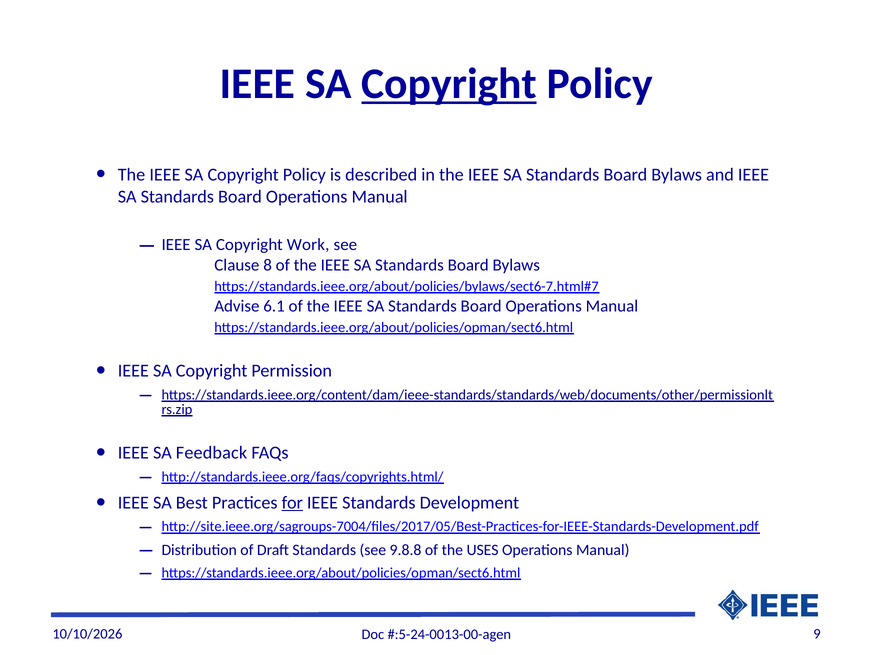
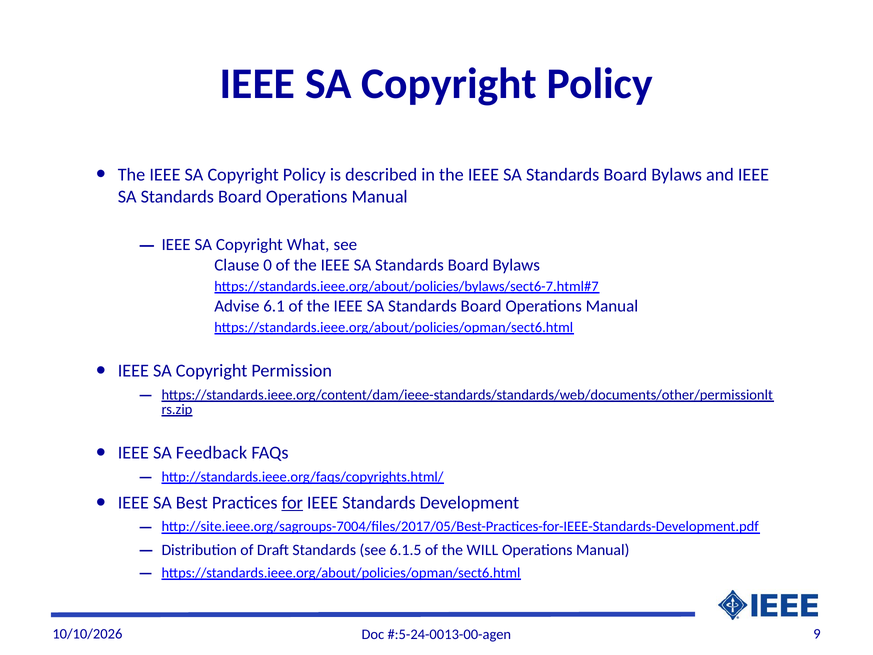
Copyright underline: present -> none (449, 84)
Work: Work -> What (308, 245)
8: 8 -> 0 (268, 265)
9.8.8: 9.8.8 -> 6.1.5 (406, 550)
USES: USES -> WILL (482, 550)
